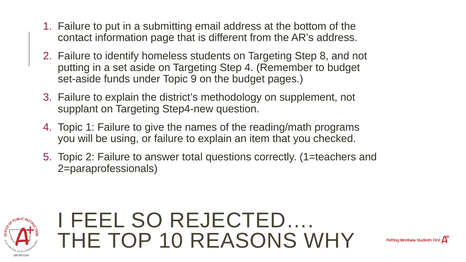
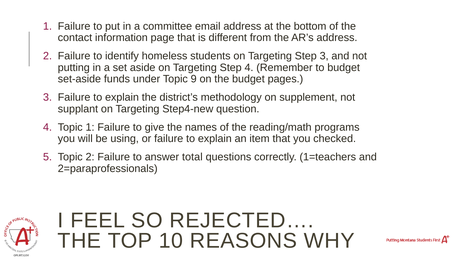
submitting: submitting -> committee (168, 26)
Step 8: 8 -> 3 (324, 56)
